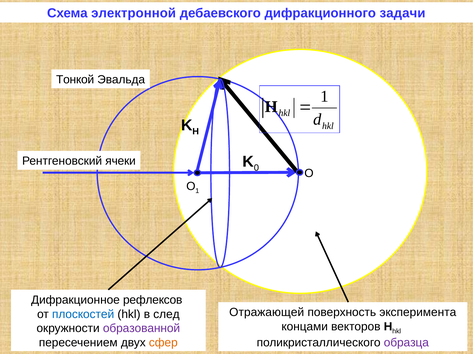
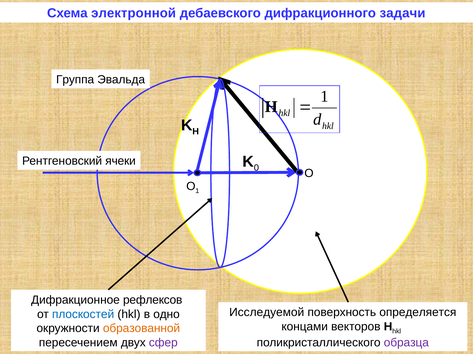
Тонкой: Тонкой -> Группа (75, 80)
Отражающей: Отражающей -> Исследуемой (267, 313)
эксперимента: эксперимента -> определяется (418, 313)
след: след -> одно (166, 315)
образованной colour: purple -> orange (142, 329)
сфер colour: orange -> purple (163, 343)
